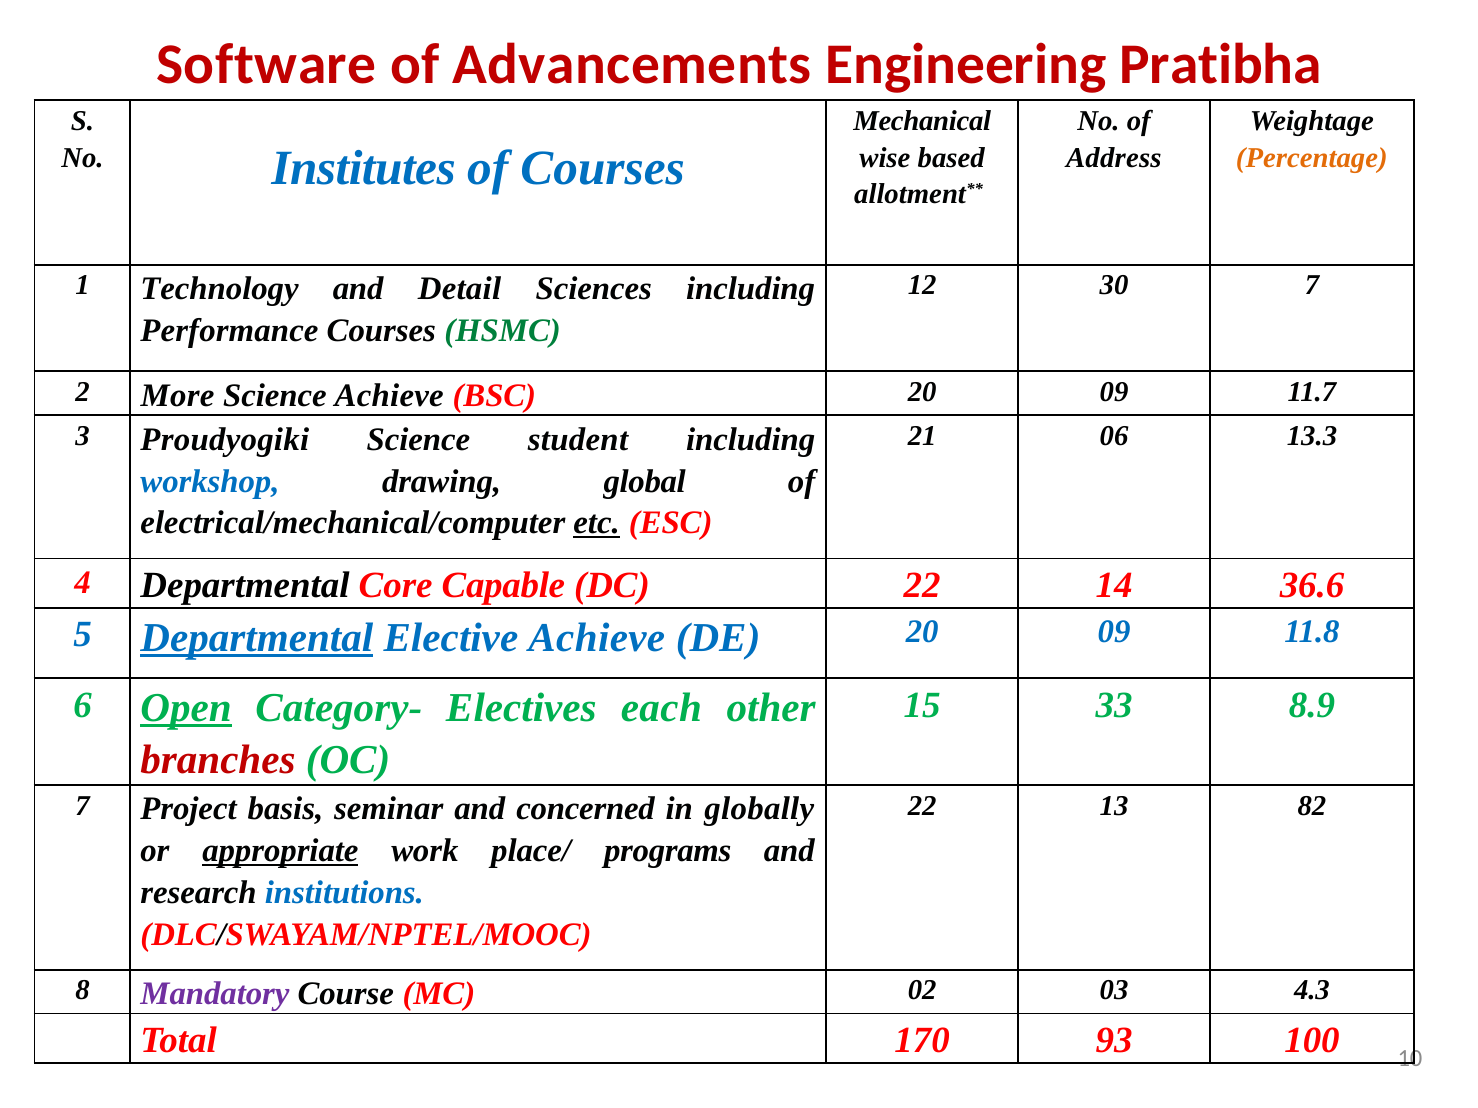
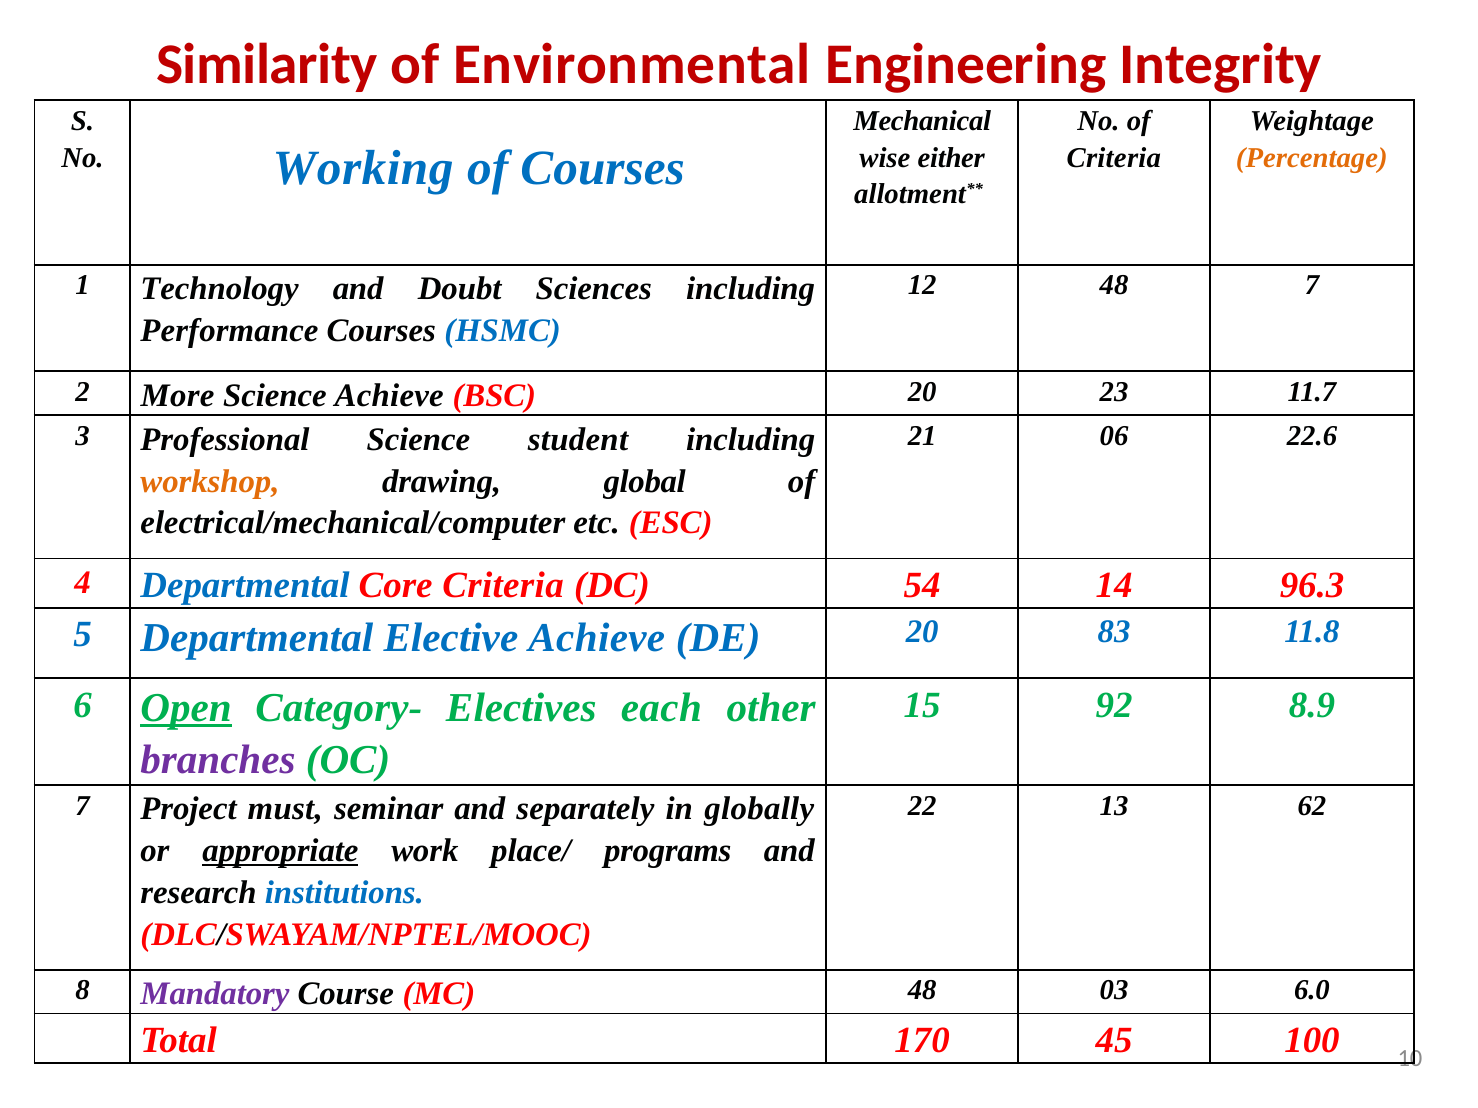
Software: Software -> Similarity (267, 65)
Advancements: Advancements -> Environmental (632, 65)
Pratibha: Pratibha -> Integrity (1221, 65)
Institutes: Institutes -> Working (363, 168)
based: based -> either (951, 158)
Address: Address -> Criteria (1114, 158)
Detail: Detail -> Doubt (460, 289)
12 30: 30 -> 48 (1114, 286)
HSMC colour: green -> blue (503, 331)
BSC 20 09: 09 -> 23 (1114, 392)
Proudyogiki: Proudyogiki -> Professional (225, 439)
13.3: 13.3 -> 22.6 (1312, 436)
workshop colour: blue -> orange (210, 481)
etc underline: present -> none (597, 523)
Departmental colour: black -> blue (245, 586)
Core Capable: Capable -> Criteria (503, 586)
DC 22: 22 -> 54 (922, 586)
36.6: 36.6 -> 96.3 (1312, 586)
Departmental underline: present -> none (257, 638)
DE 20 09: 09 -> 83 (1114, 632)
33: 33 -> 92 (1114, 705)
branches colour: red -> purple (218, 761)
basis: basis -> must (285, 809)
concerned: concerned -> separately (585, 809)
82: 82 -> 62 (1312, 806)
MC 02: 02 -> 48 (922, 991)
4.3: 4.3 -> 6.0 (1312, 991)
93: 93 -> 45 (1114, 1041)
